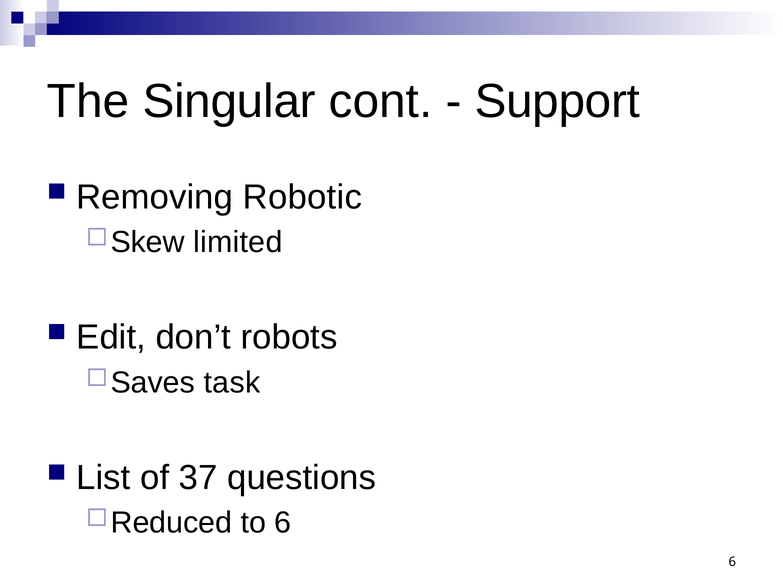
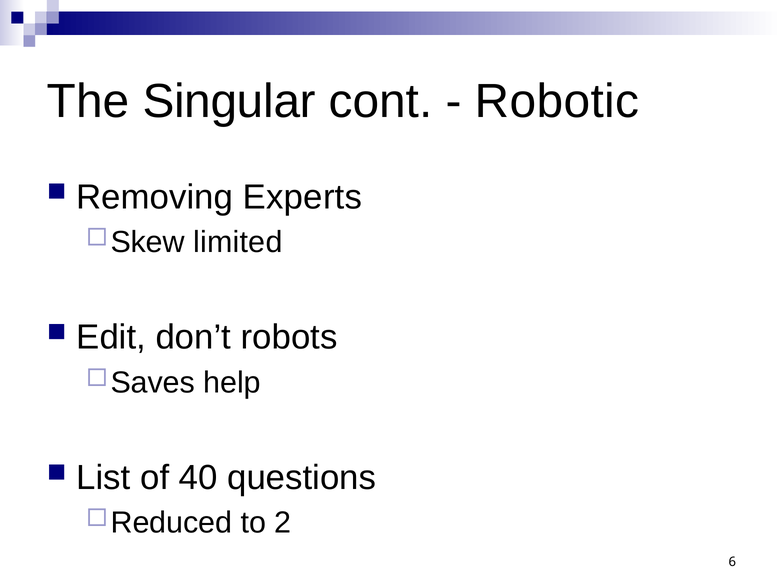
Support: Support -> Robotic (557, 101)
Robotic: Robotic -> Experts (303, 197)
task: task -> help (232, 382)
37: 37 -> 40 (198, 477)
to 6: 6 -> 2 (283, 522)
